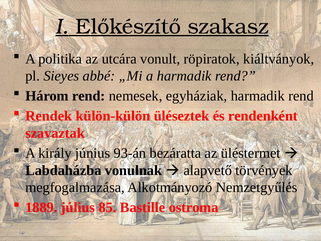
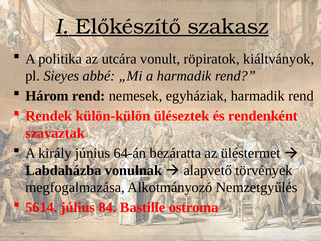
93-án: 93-án -> 64-án (130, 153)
1889: 1889 -> 5614 (41, 207)
85: 85 -> 84 (108, 207)
